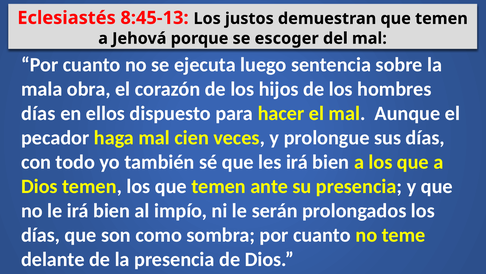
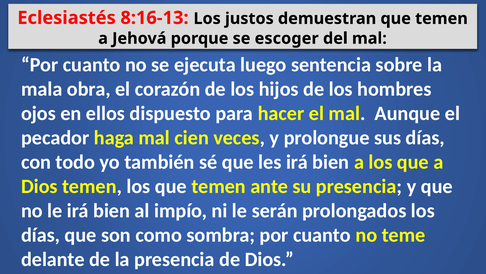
8:45-13: 8:45-13 -> 8:16-13 (155, 18)
días: días -> ojos (38, 113)
